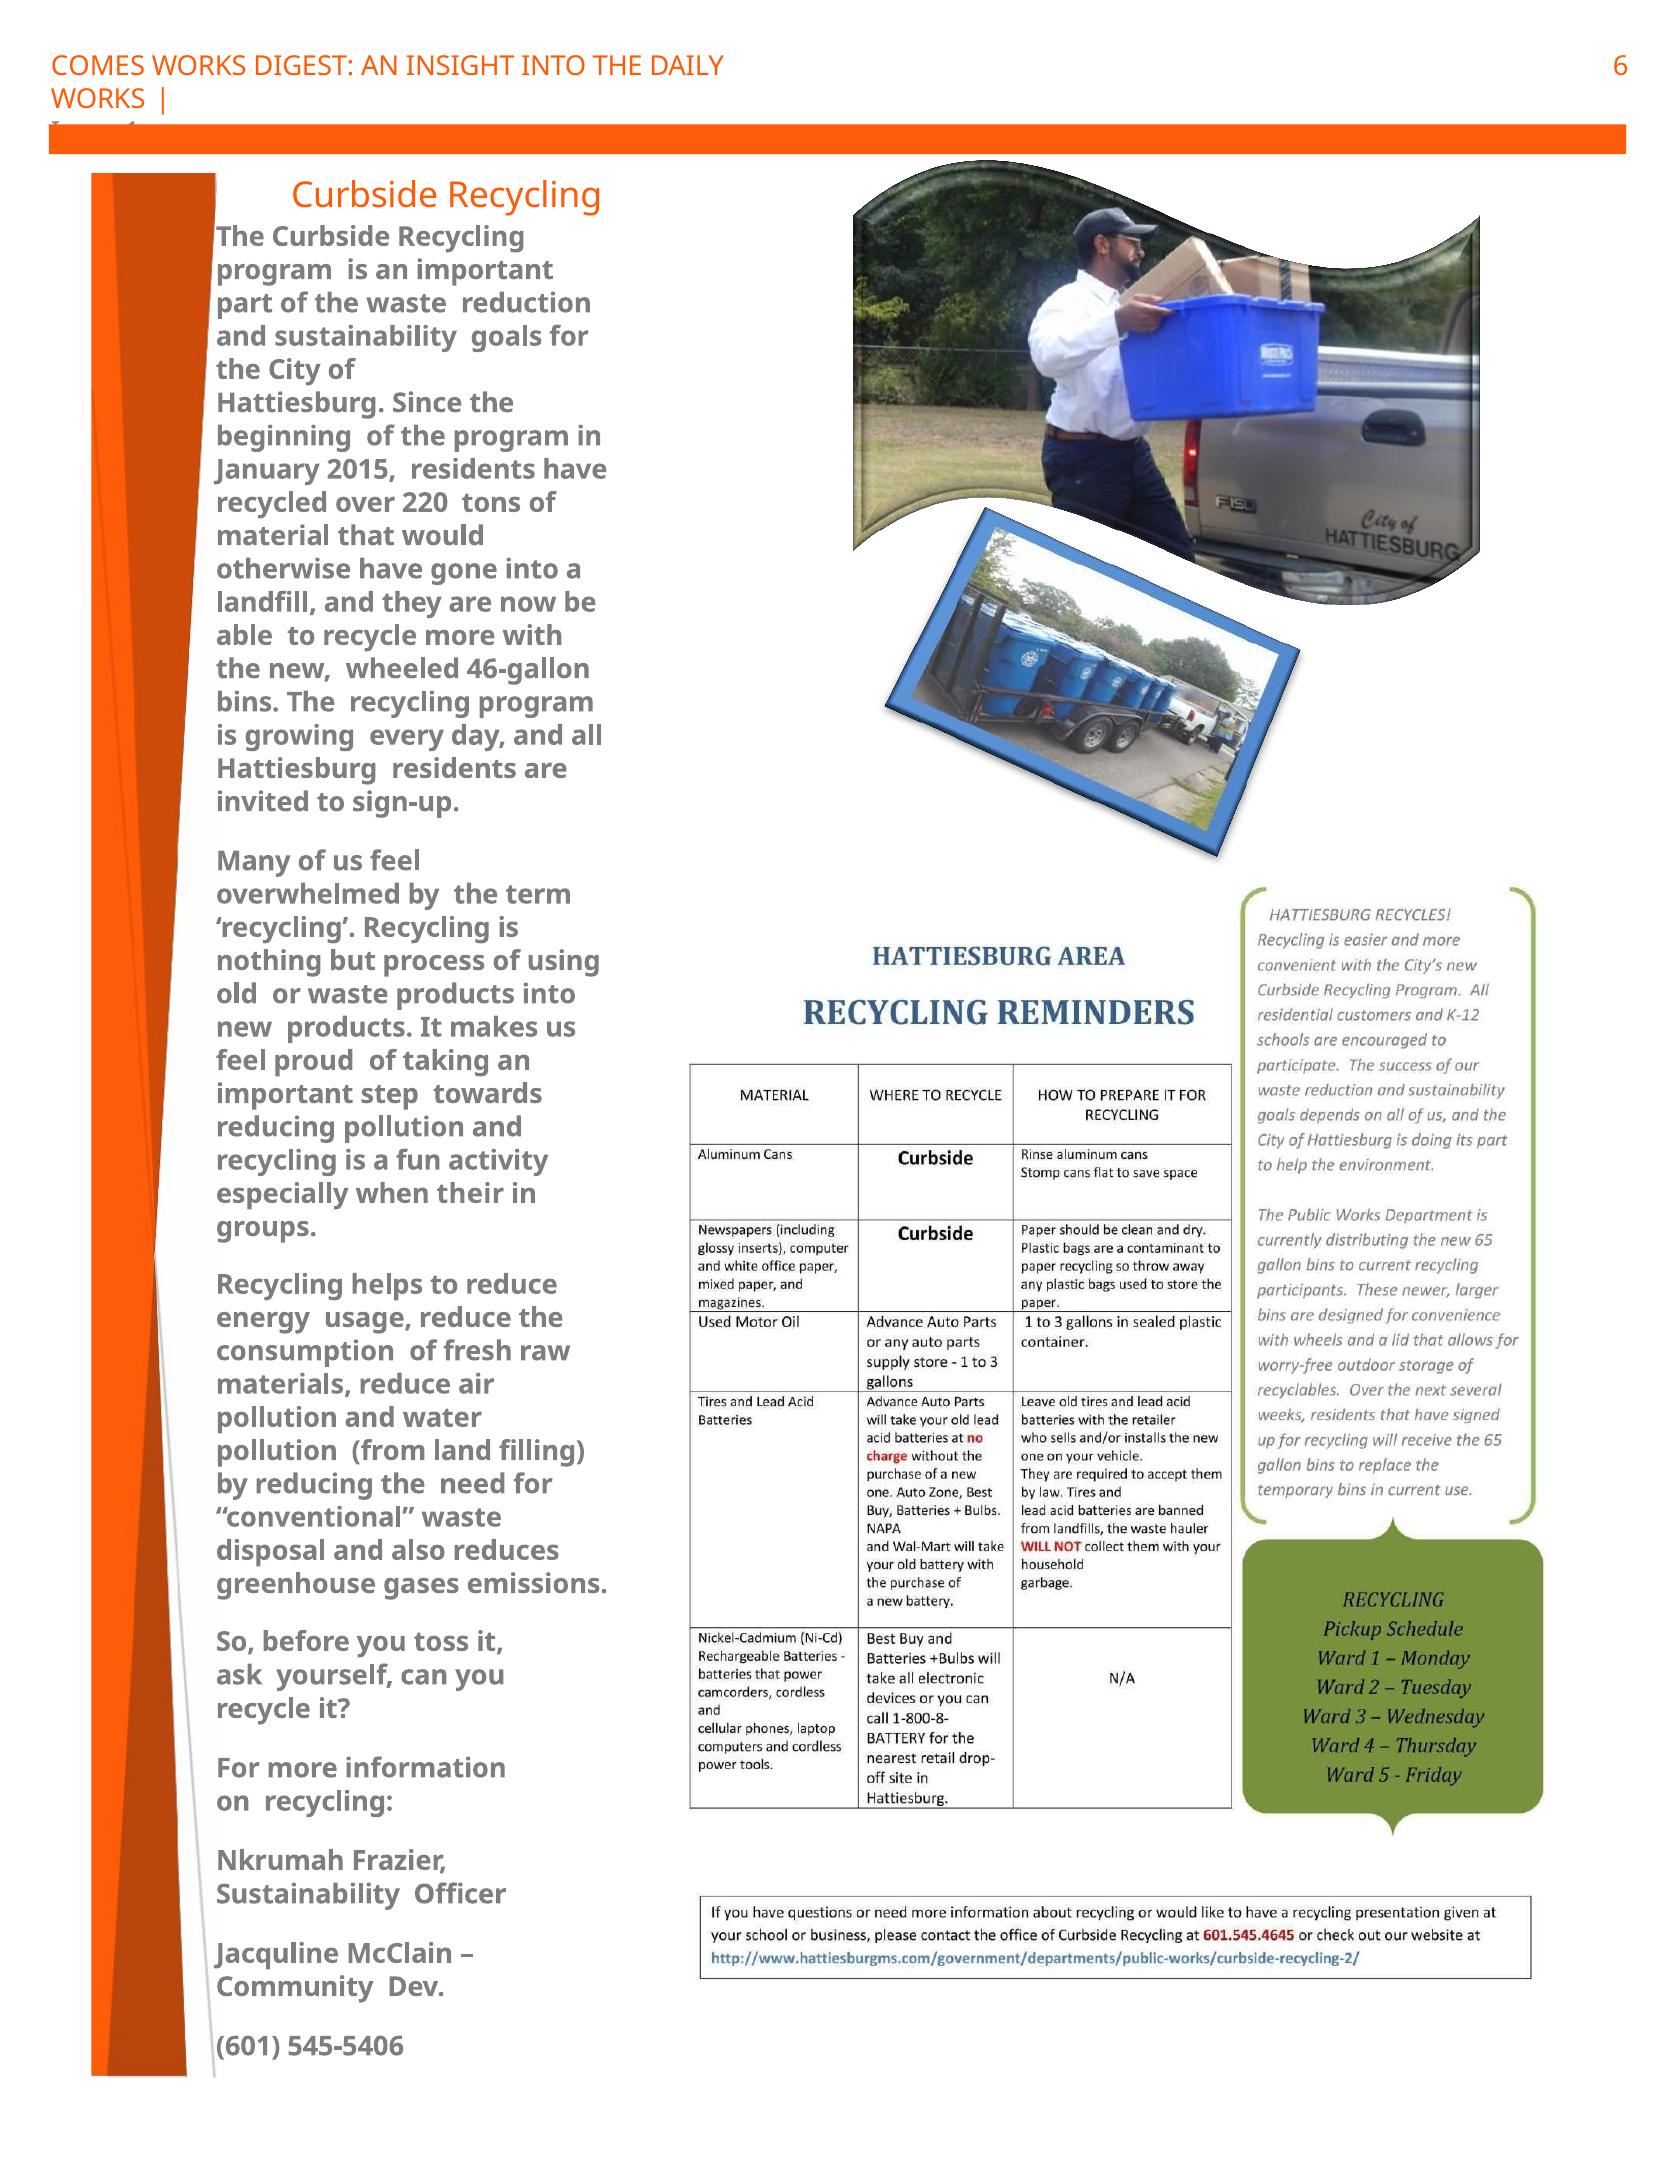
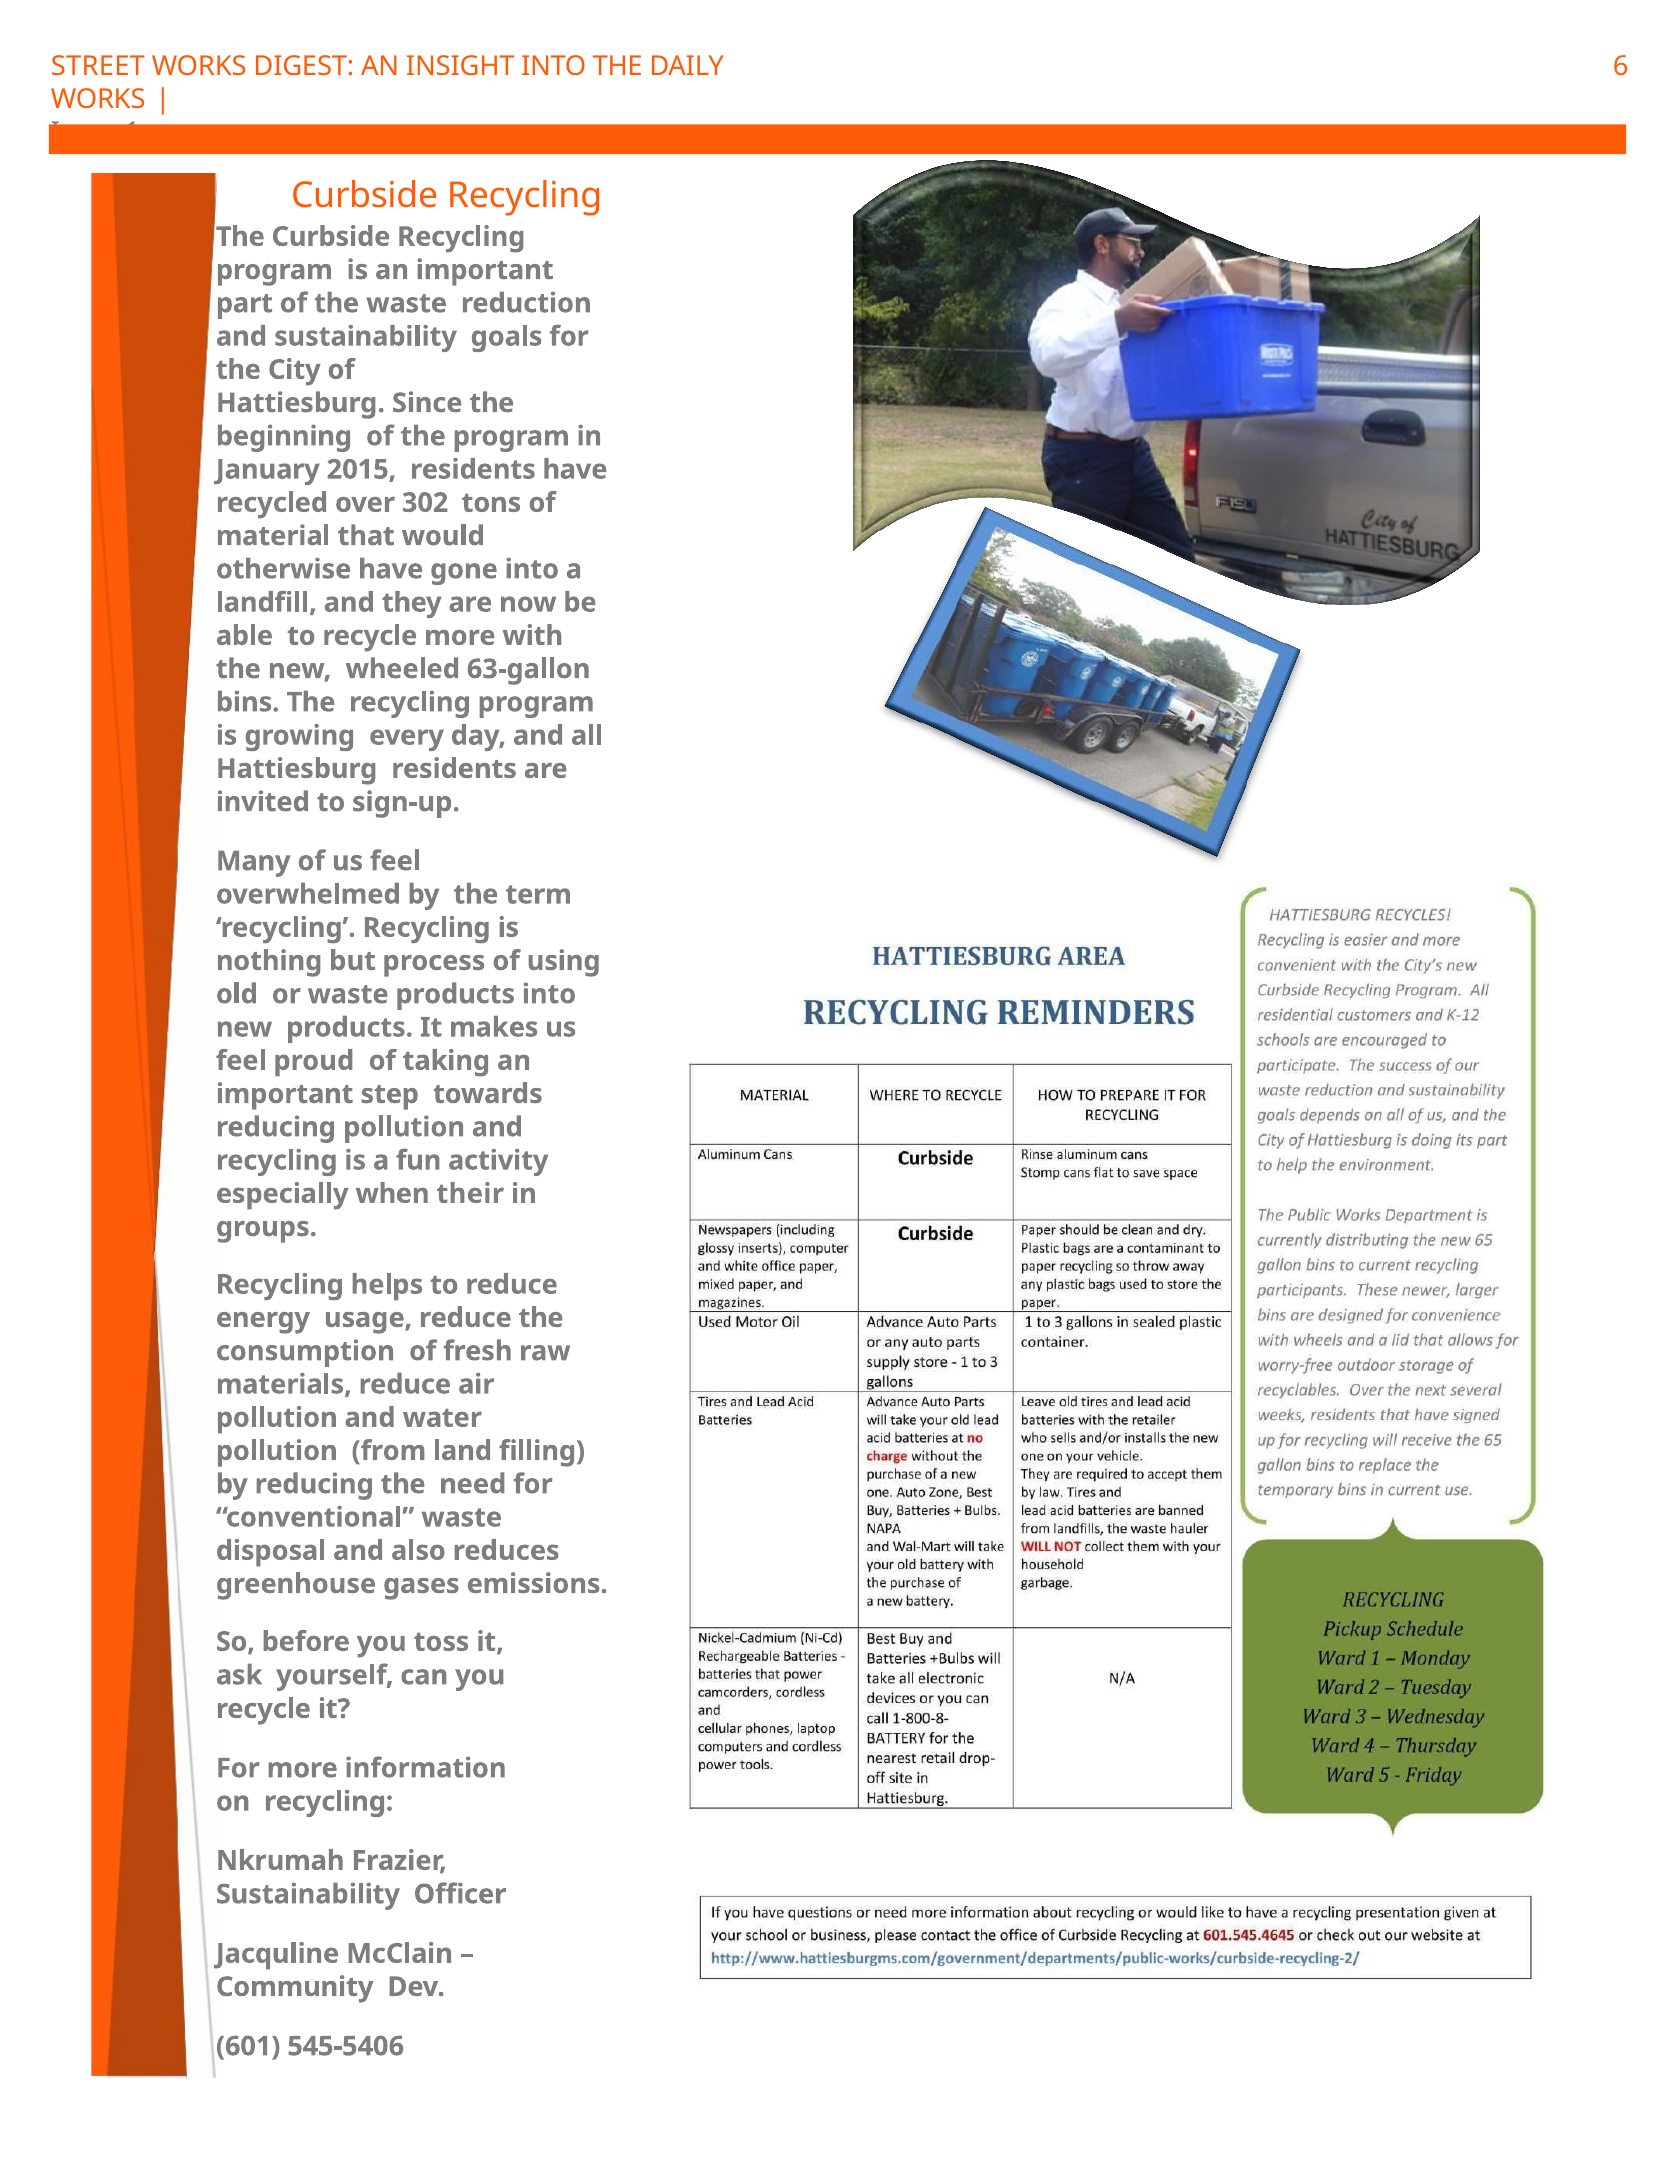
COMES: COMES -> STREET (98, 66)
220: 220 -> 302 (425, 503)
46-gallon: 46-gallon -> 63-gallon (529, 669)
